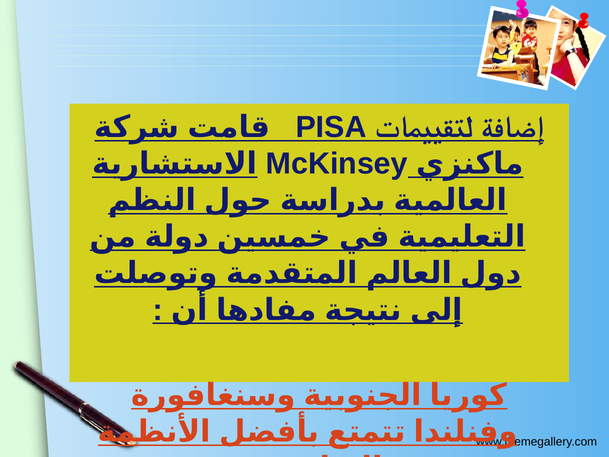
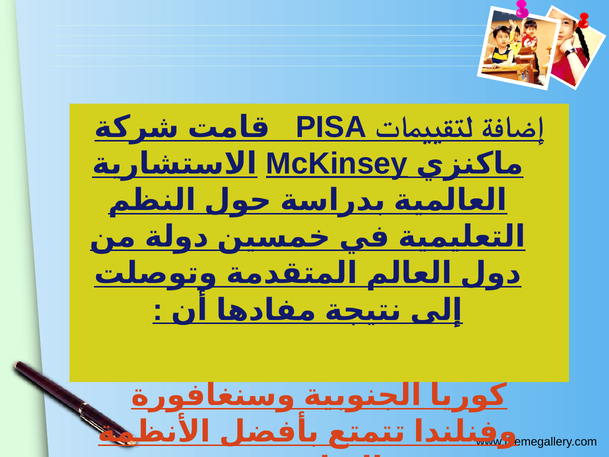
McKinsey underline: none -> present (337, 164)
